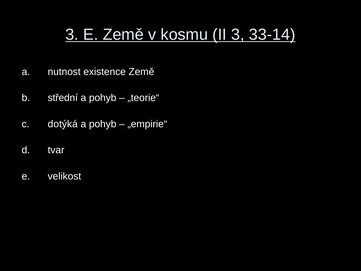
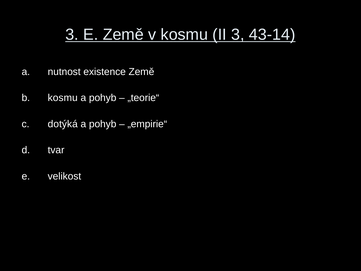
33-14: 33-14 -> 43-14 (272, 35)
střední: střední -> kosmu (63, 98)
